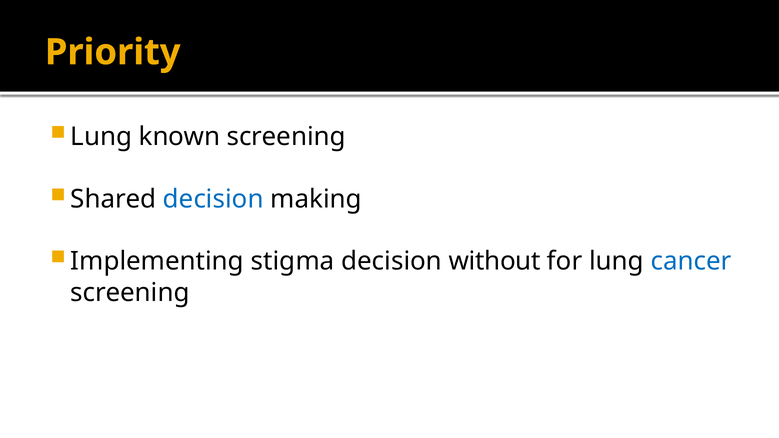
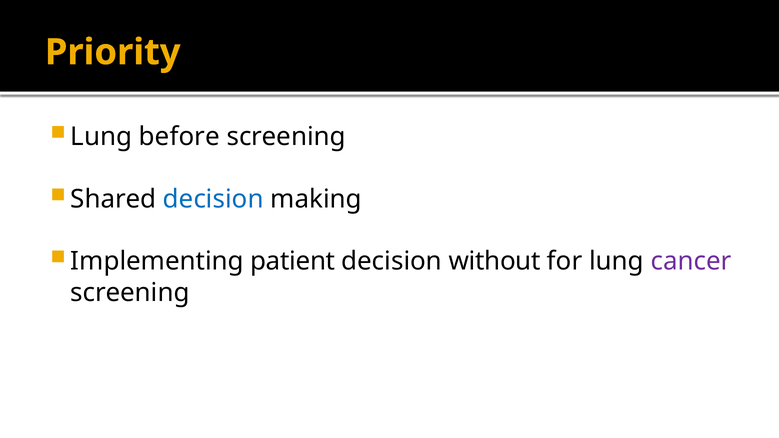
known: known -> before (179, 137)
stigma: stigma -> patient (293, 261)
cancer colour: blue -> purple (691, 261)
